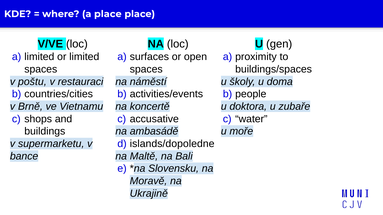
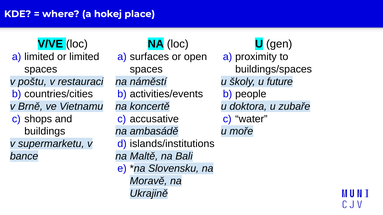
a place: place -> hokej (108, 14)
doma: doma -> future (280, 82)
islands/dopoledne: islands/dopoledne -> islands/institutions (172, 144)
